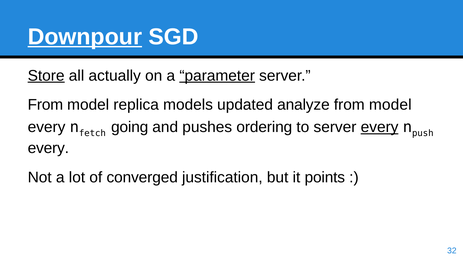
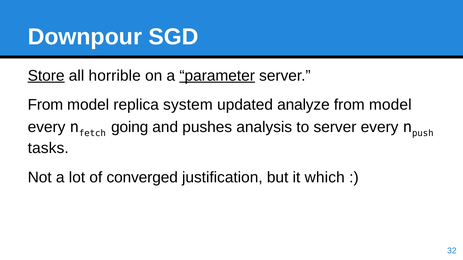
Downpour underline: present -> none (85, 37)
actually: actually -> horrible (115, 76)
models: models -> system (188, 105)
ordering: ordering -> analysis (264, 127)
every underline: present -> none (380, 127)
every: every -> tasks (48, 148)
points: points -> which (325, 178)
